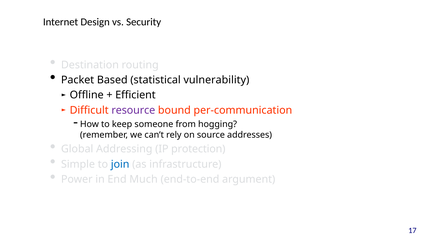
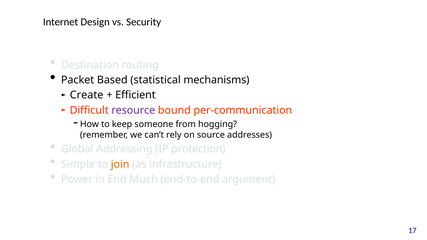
vulnerability: vulnerability -> mechanisms (216, 80)
Offline: Offline -> Create (87, 95)
join colour: blue -> orange (120, 164)
